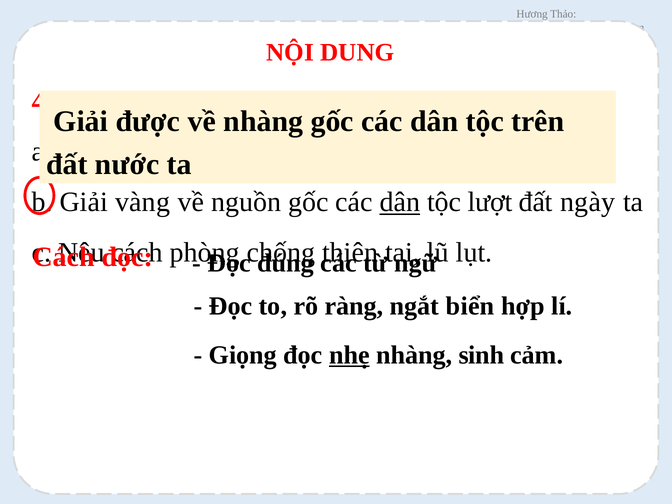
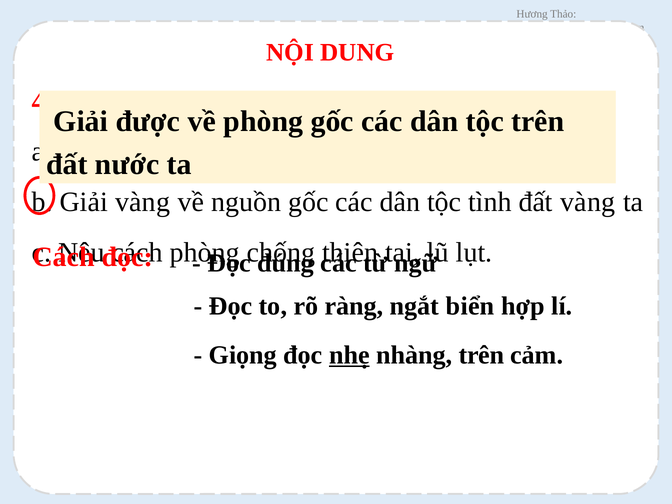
về nhàng: nhàng -> phòng (263, 121)
dân underline: present -> none (400, 202)
lượt: lượt -> tình (490, 202)
đất ngày: ngày -> vàng (588, 202)
nhàng sinh: sinh -> trên (481, 355)
